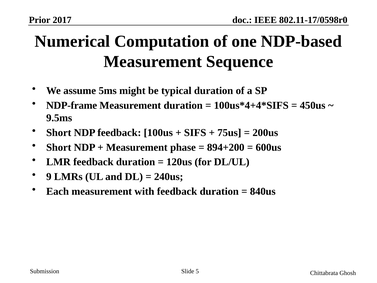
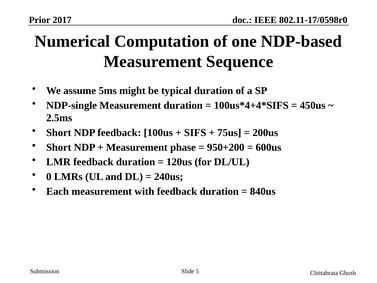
NDP-frame: NDP-frame -> NDP-single (72, 105)
9.5ms: 9.5ms -> 2.5ms (59, 118)
894+200: 894+200 -> 950+200 (226, 147)
9: 9 -> 0 (49, 176)
